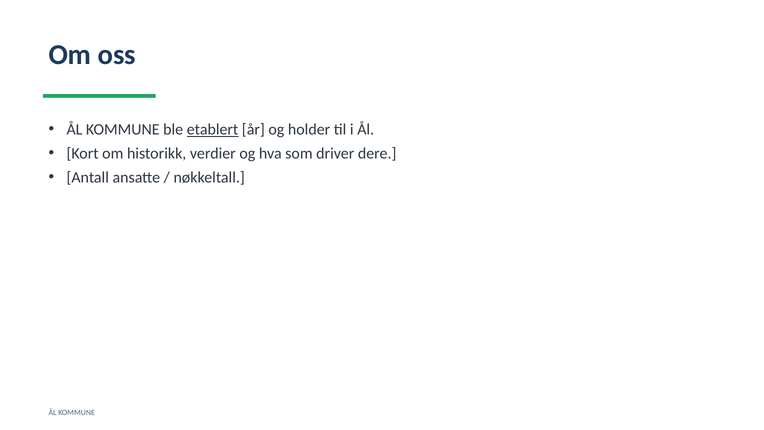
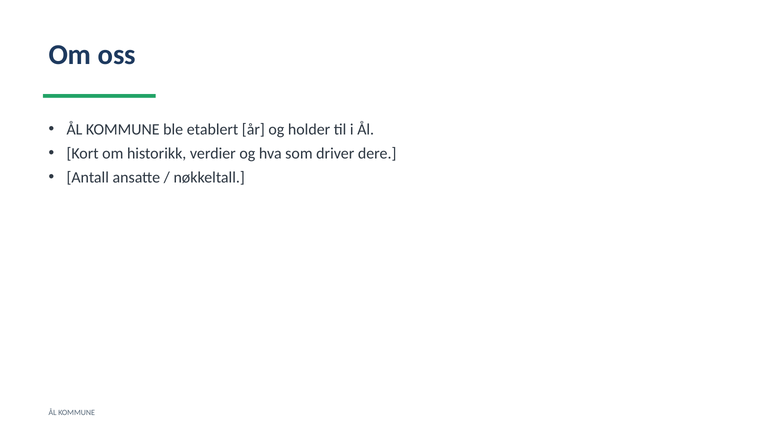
etablert underline: present -> none (213, 129)
